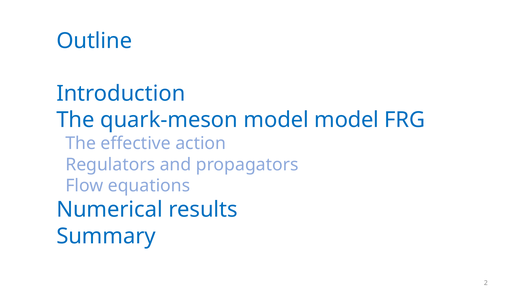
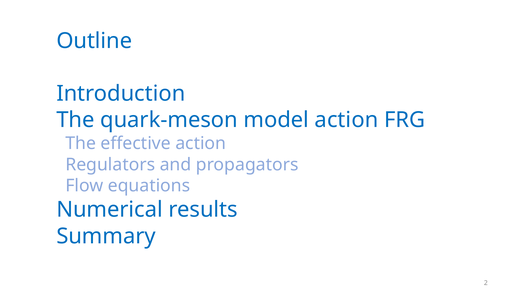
model model: model -> action (346, 120)
